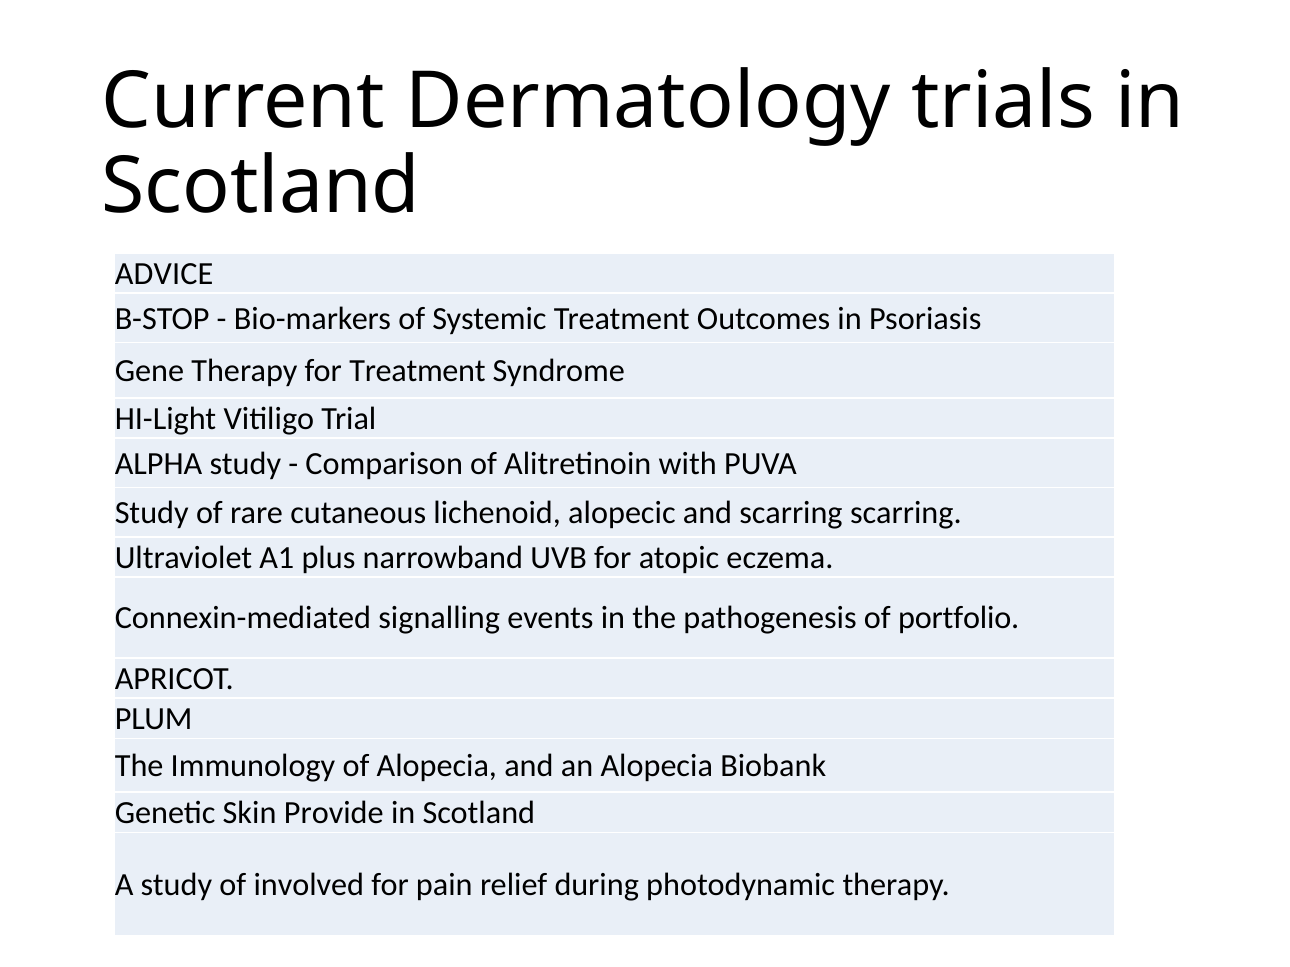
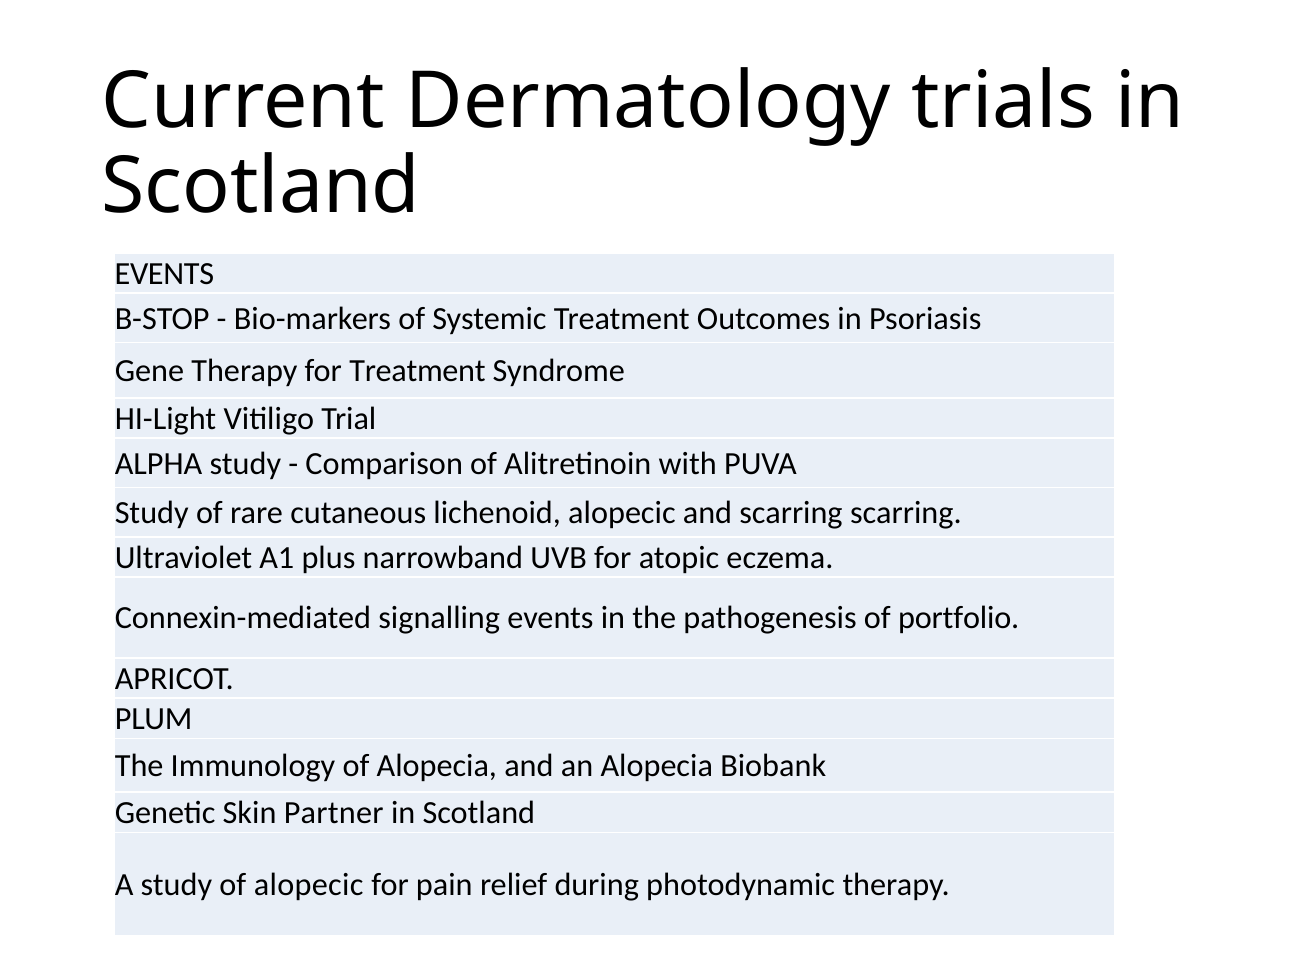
ADVICE: ADVICE -> EVENTS (164, 274)
Provide: Provide -> Partner (334, 813)
of involved: involved -> alopecic (309, 885)
